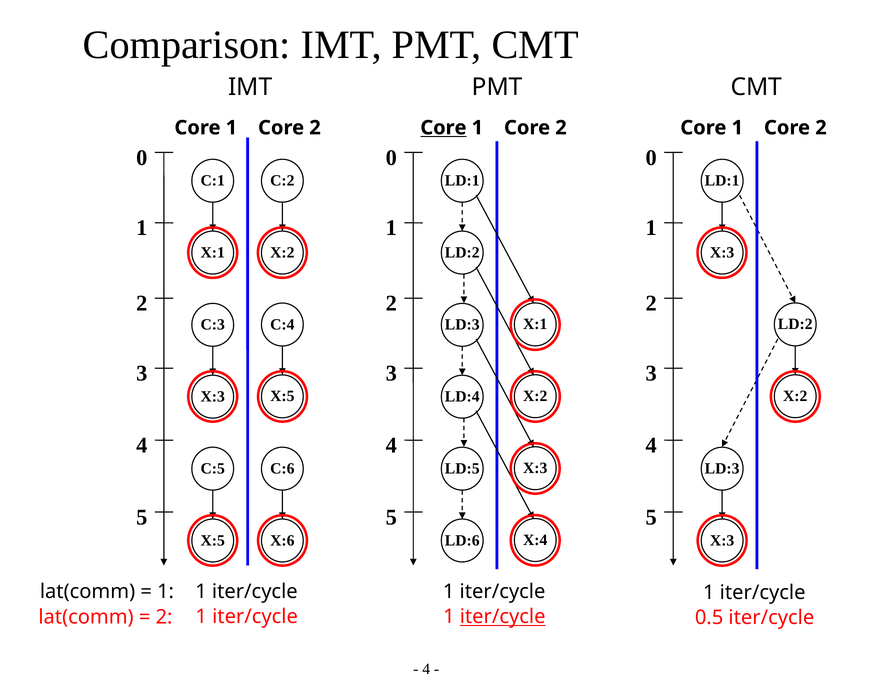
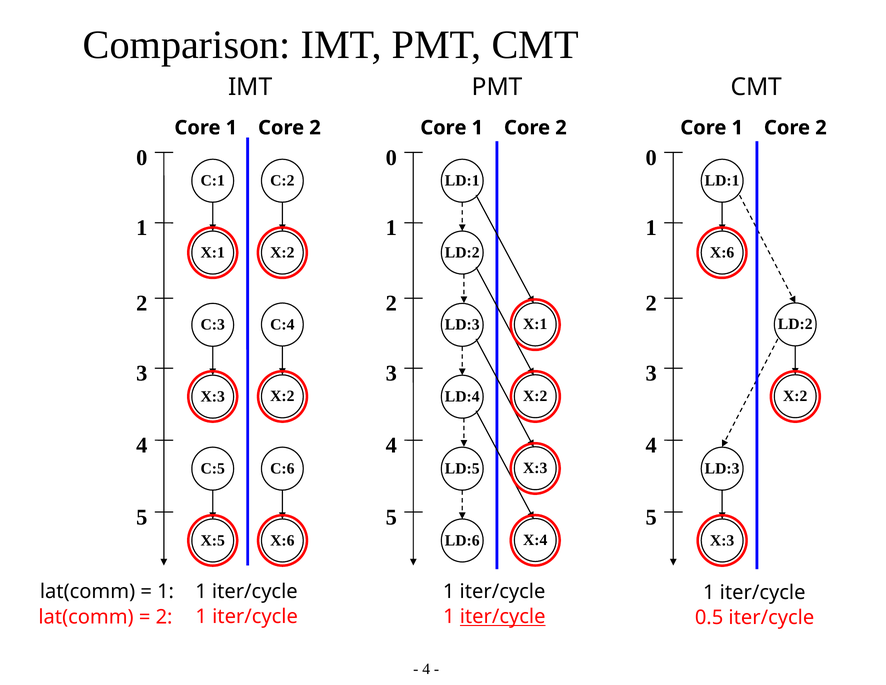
Core underline: present -> none (443, 128)
X:3: X:3 -> X:6 (722, 252)
X:5: X:5 -> X:2 (282, 396)
